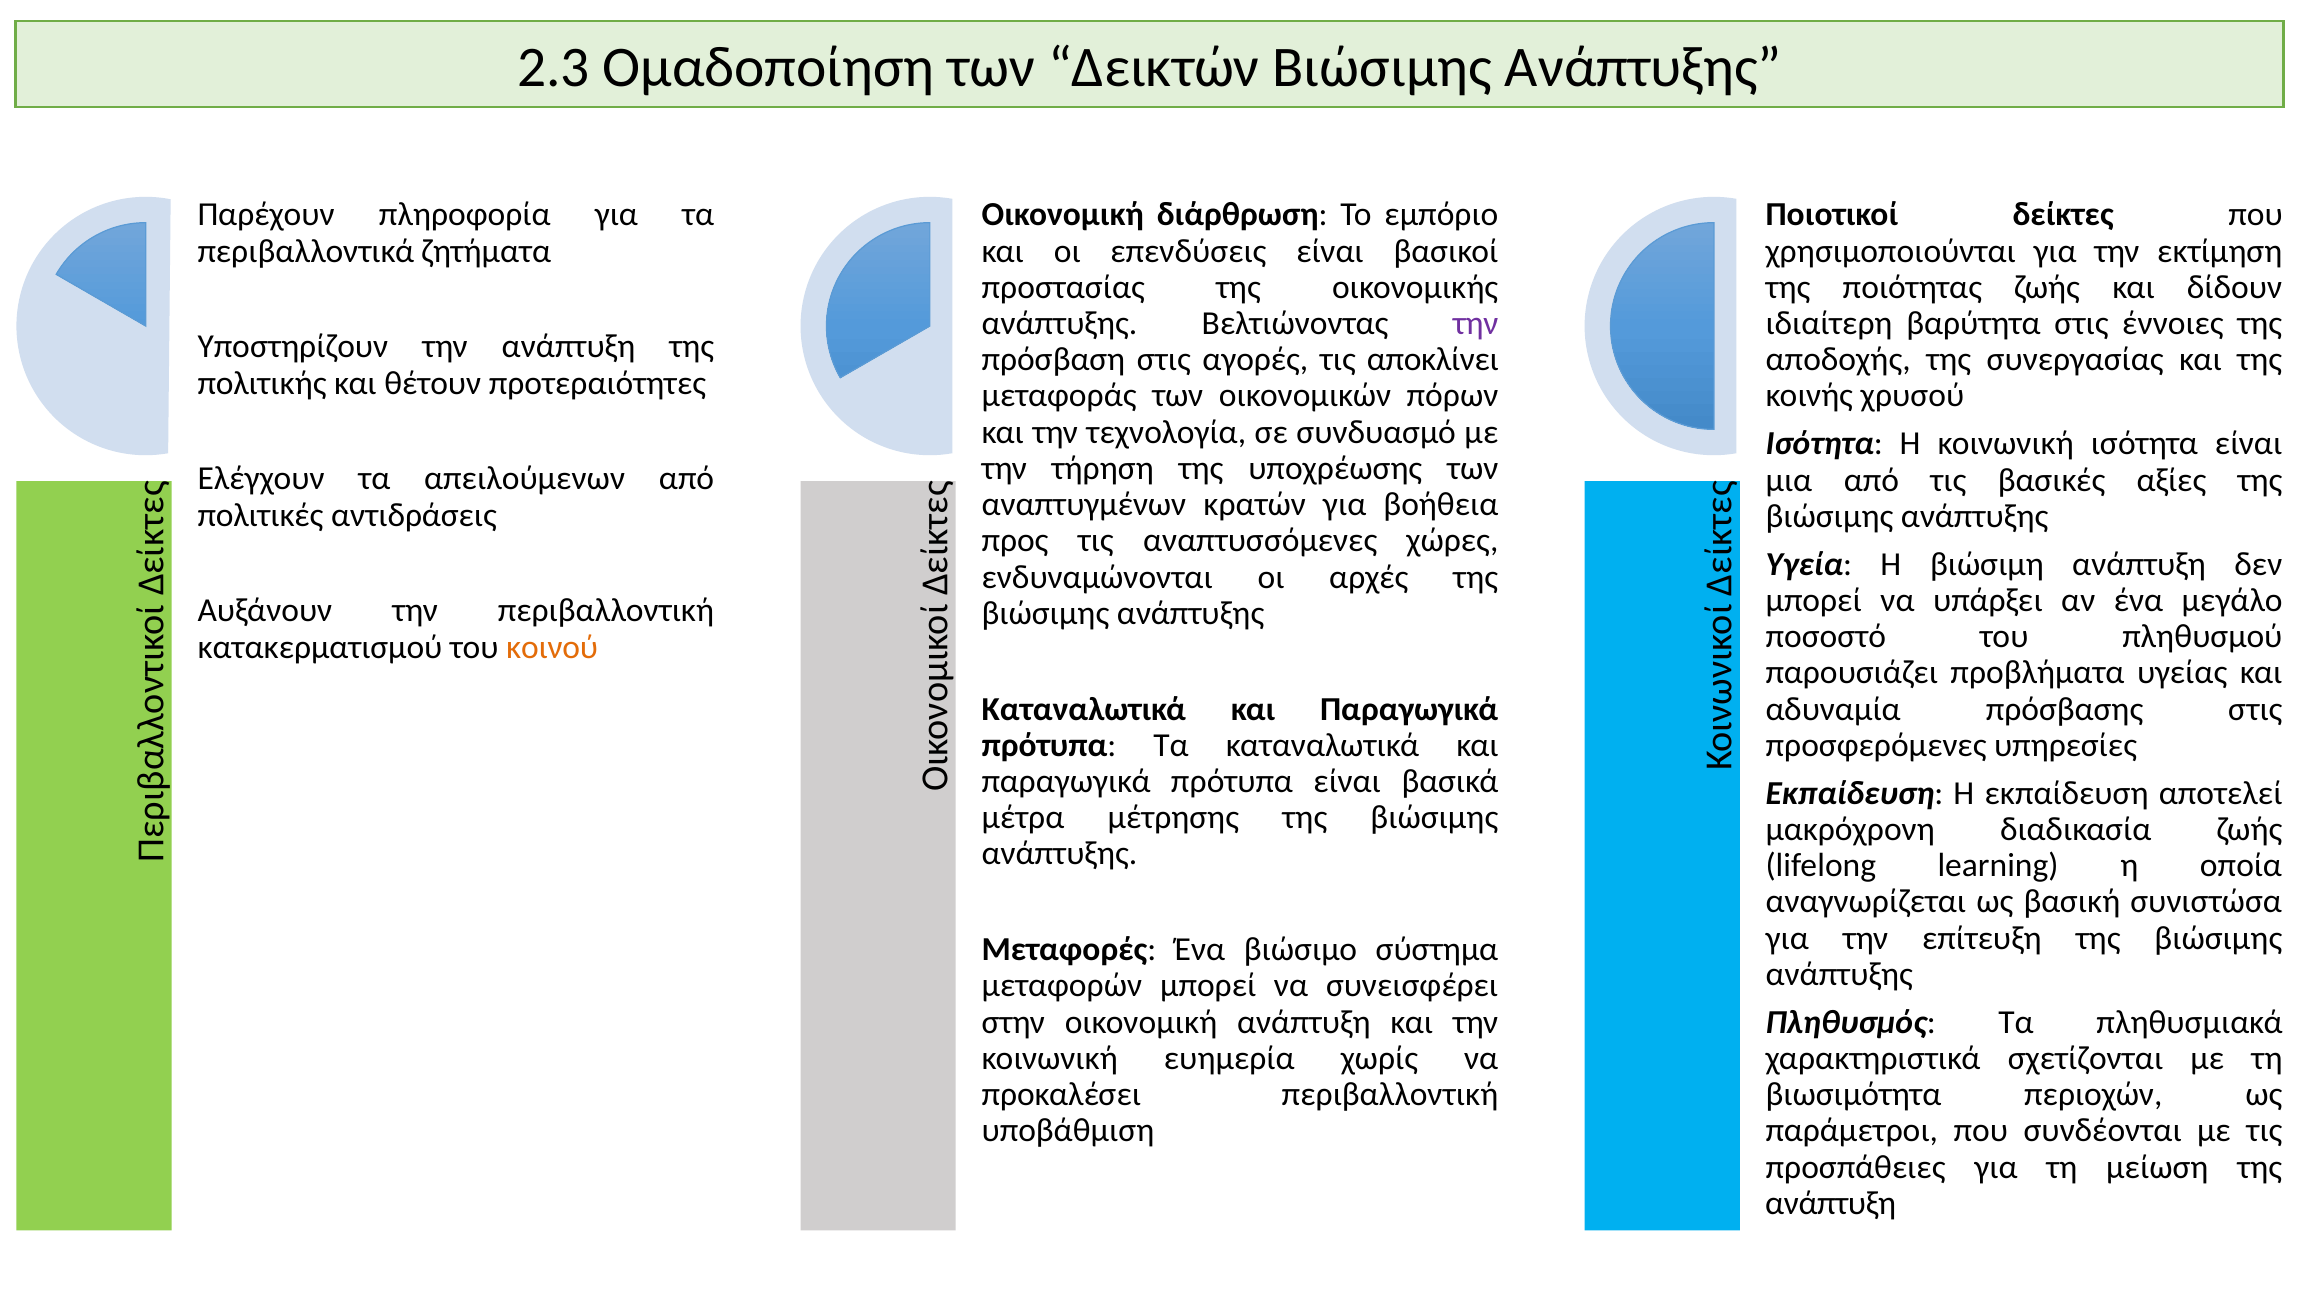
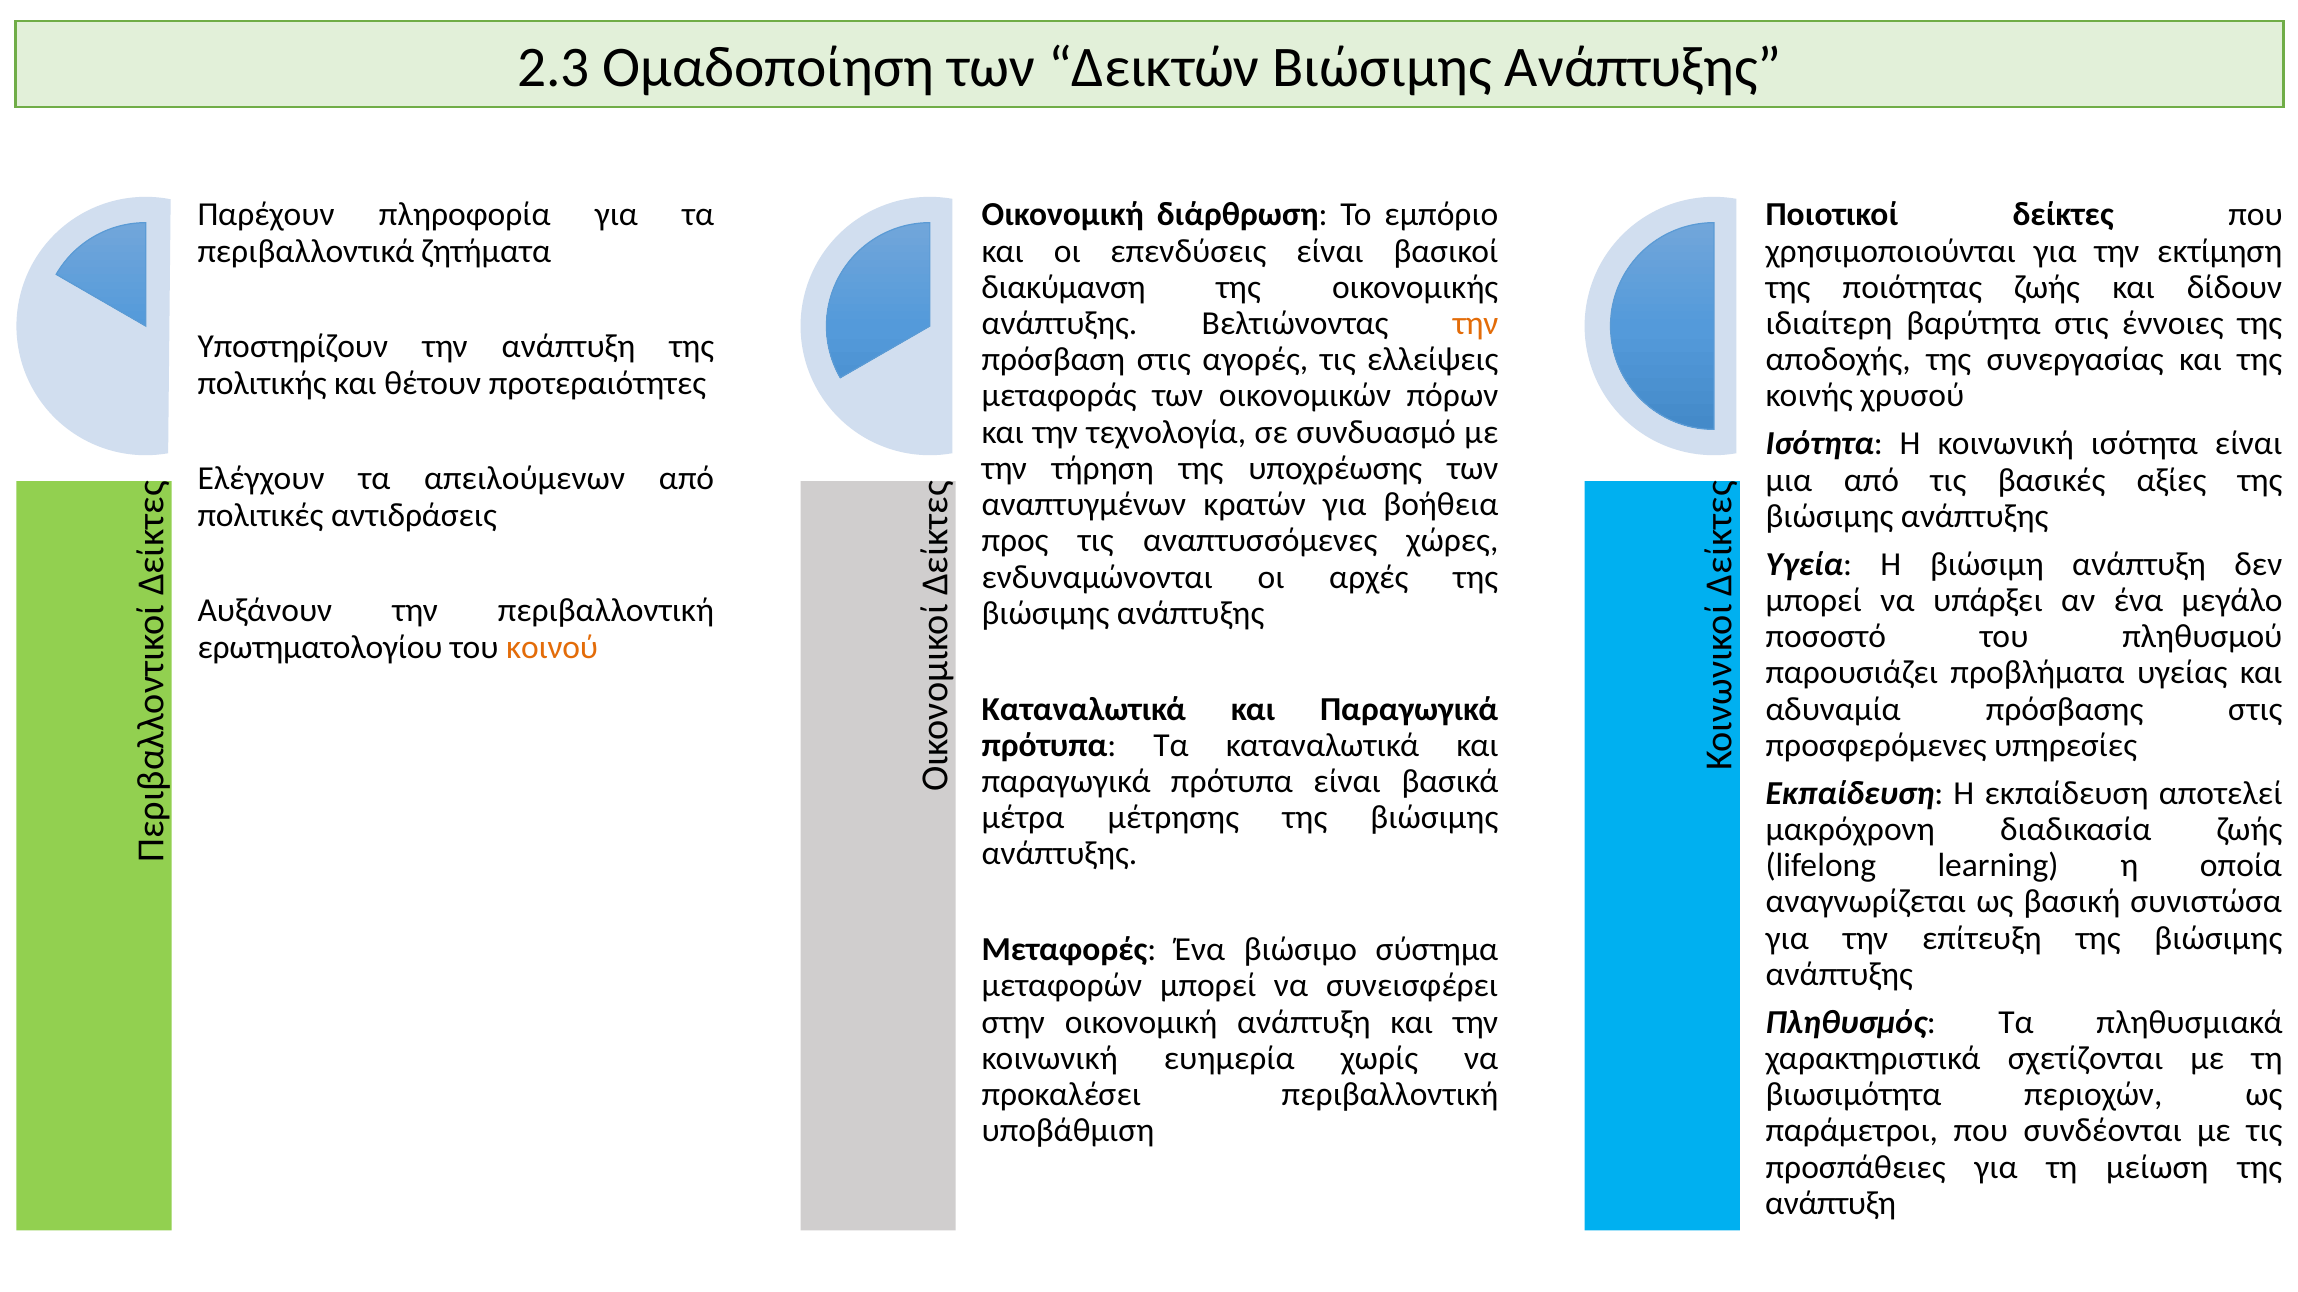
προστασίας: προστασίας -> διακύμανση (1063, 287)
την colour: purple -> orange (1476, 324)
αποκλίνει: αποκλίνει -> ελλείψεις (1433, 360)
κατακερματισμού: κατακερματισμού -> ερωτηματολογίου (320, 647)
